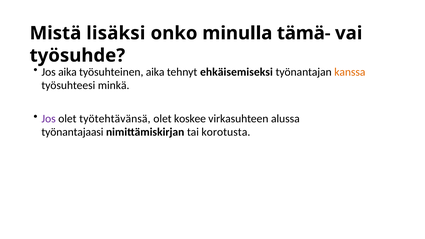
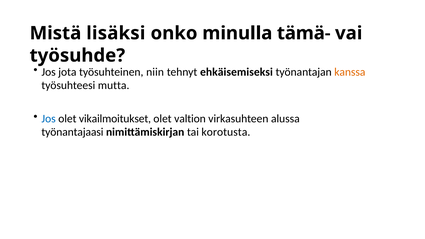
Jos aika: aika -> jota (67, 72)
työsuhteinen aika: aika -> niin (155, 72)
minkä: minkä -> mutta (114, 85)
Jos colour: purple -> blue (49, 119)
työtehtävänsä: työtehtävänsä -> vikailmoitukset (115, 119)
koskee: koskee -> valtion (190, 119)
